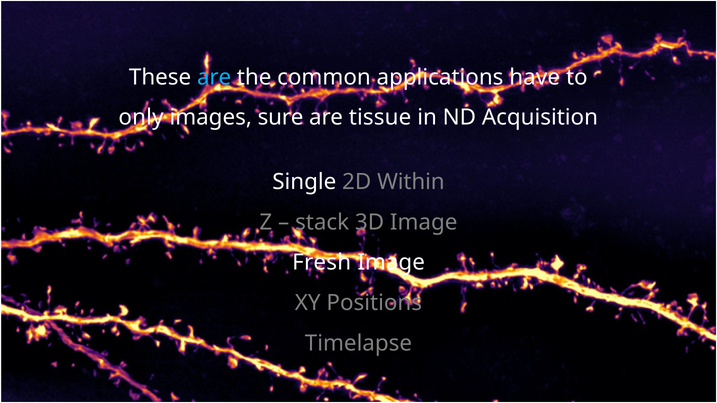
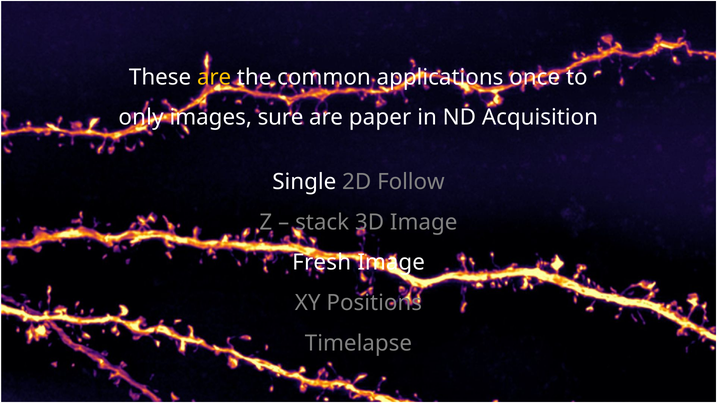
are colour: light blue -> yellow (214, 77)
have: have -> once (535, 77)
tissue: tissue -> paper (380, 118)
Within: Within -> Follow (411, 182)
